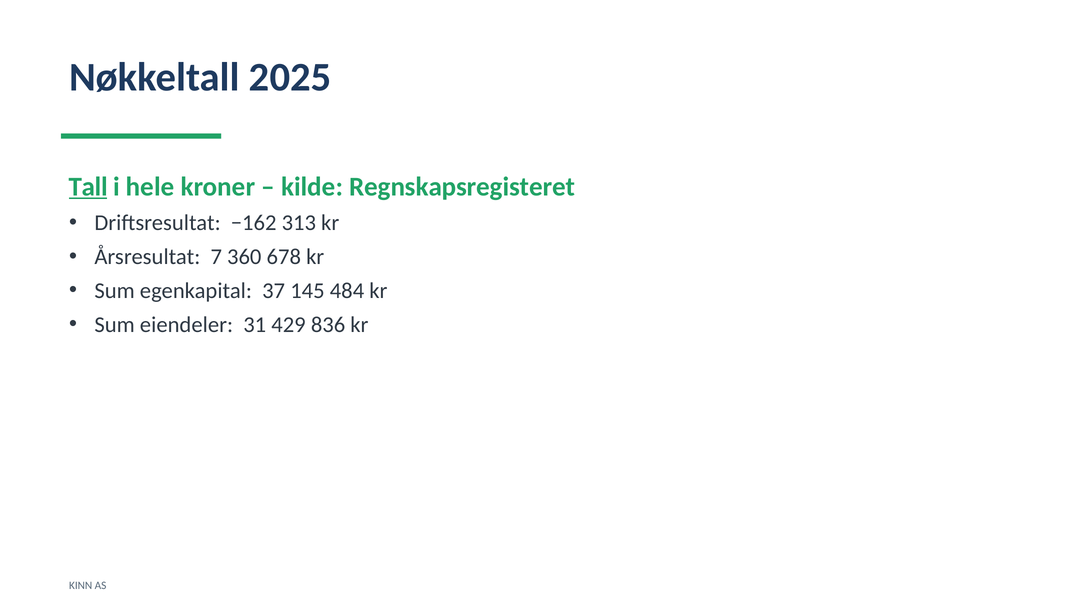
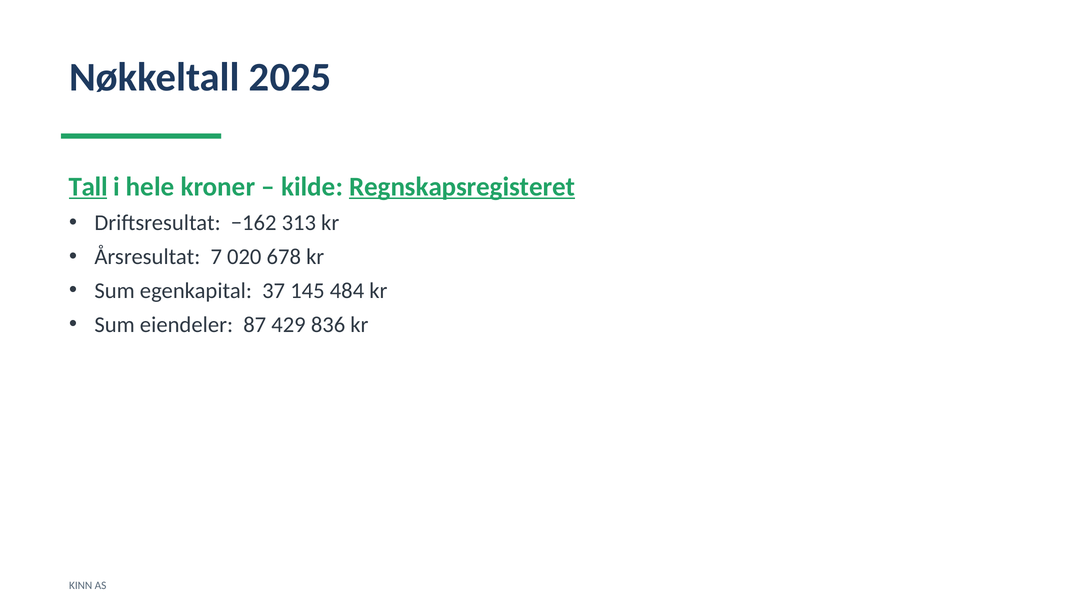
Regnskapsregisteret underline: none -> present (462, 187)
360: 360 -> 020 (244, 257)
31: 31 -> 87 (255, 325)
